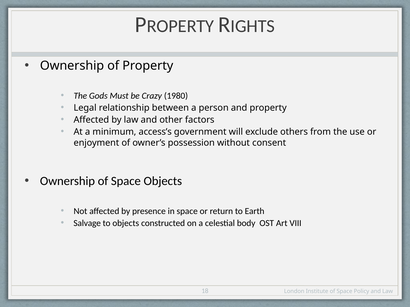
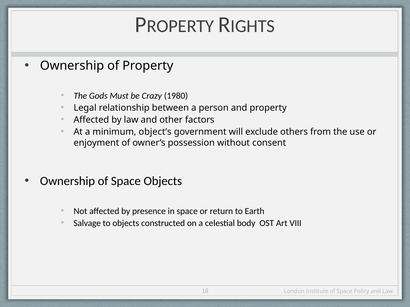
access’s: access’s -> object’s (155, 132)
